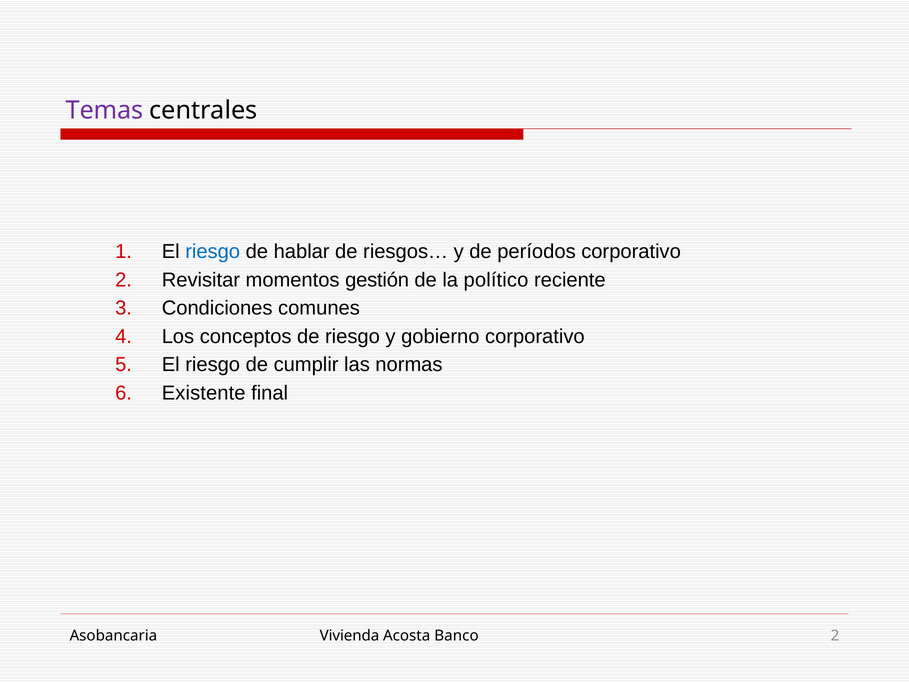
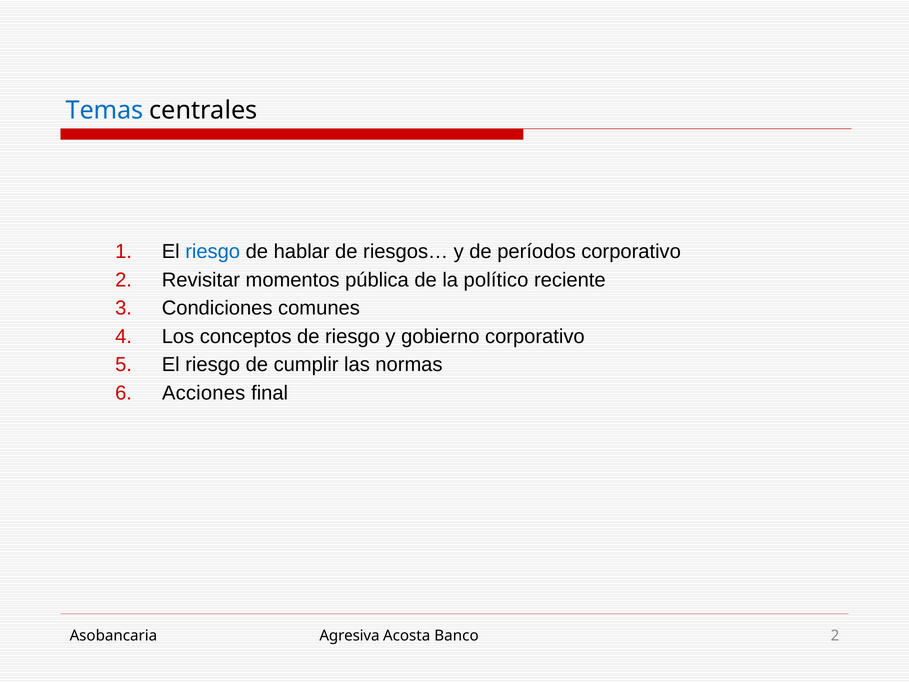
Temas colour: purple -> blue (105, 111)
gestión: gestión -> pública (377, 280)
Existente: Existente -> Acciones (204, 393)
Vivienda: Vivienda -> Agresiva (349, 635)
